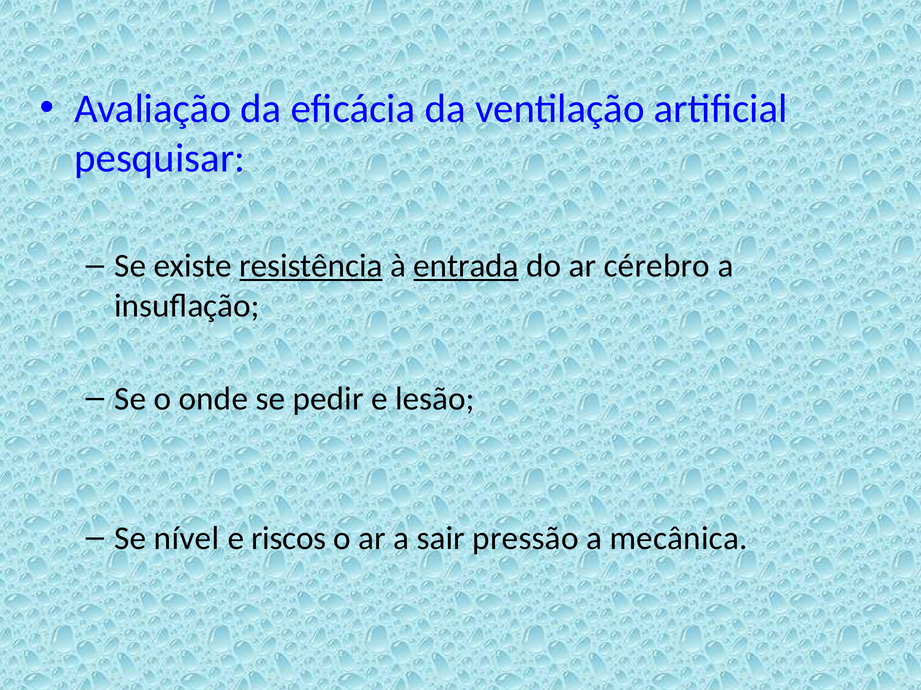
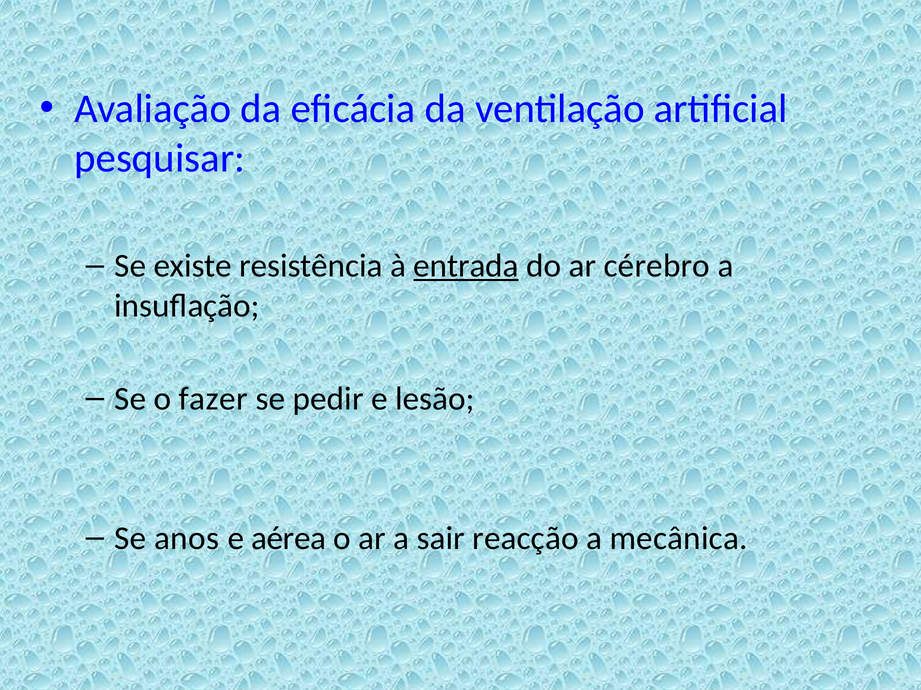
resistência underline: present -> none (311, 266)
onde: onde -> fazer (213, 399)
nível: nível -> anos (187, 539)
riscos: riscos -> aérea (289, 539)
pressão: pressão -> reacção (525, 539)
